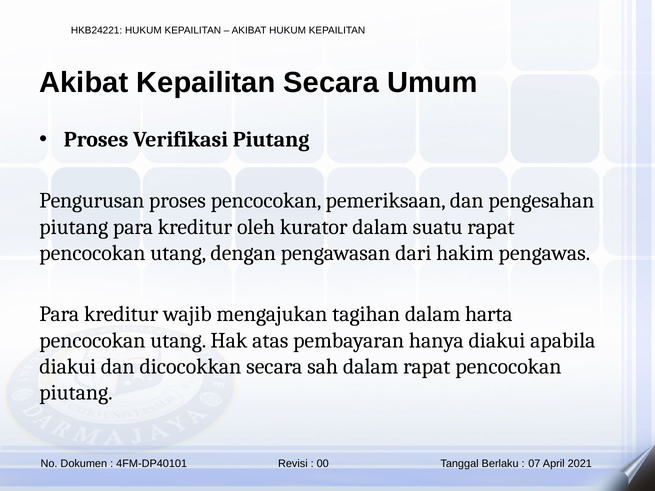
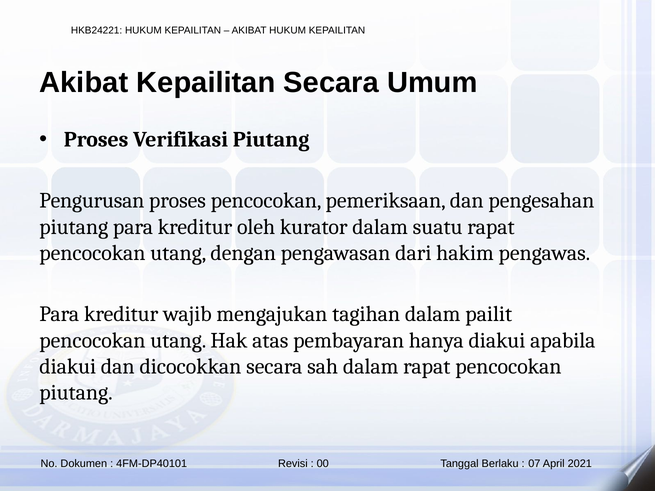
harta: harta -> pailit (489, 314)
